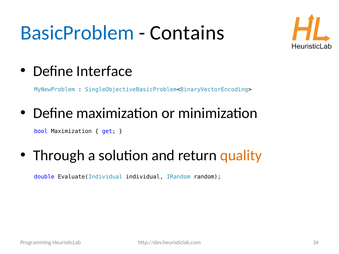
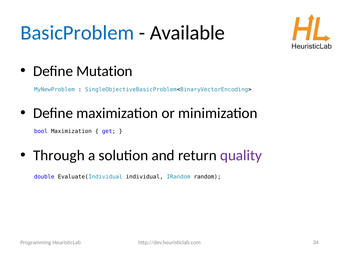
Contains: Contains -> Available (187, 33)
Interface: Interface -> Mutation (104, 71)
quality colour: orange -> purple (241, 156)
